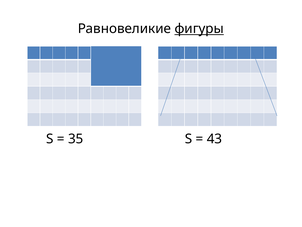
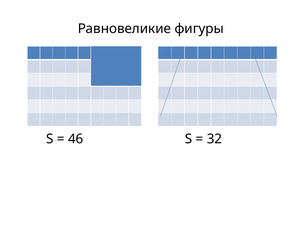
фигуры underline: present -> none (199, 29)
35: 35 -> 46 (76, 139)
43: 43 -> 32 (214, 139)
